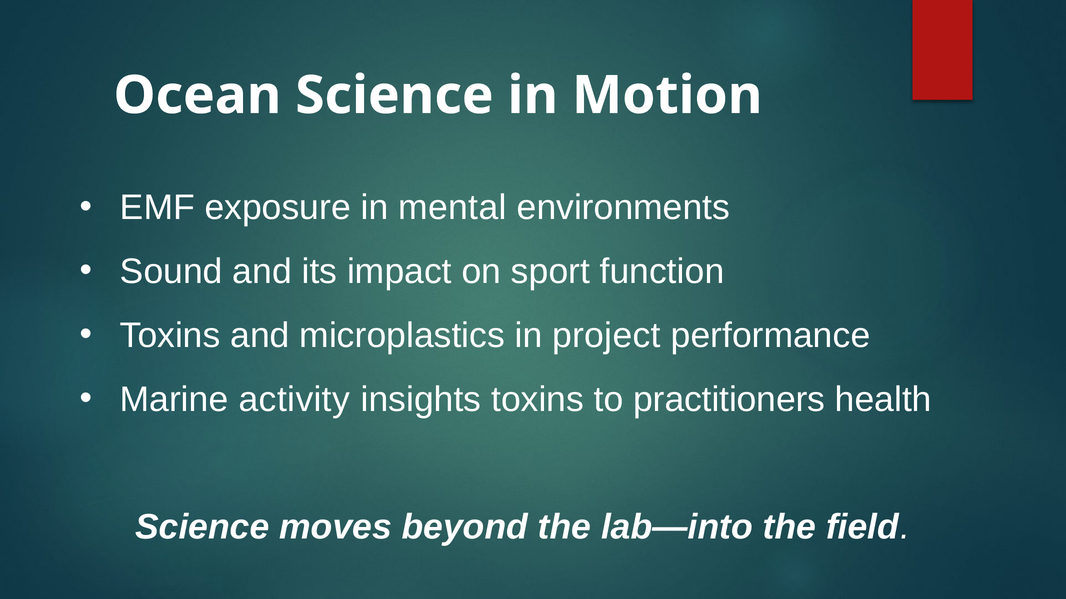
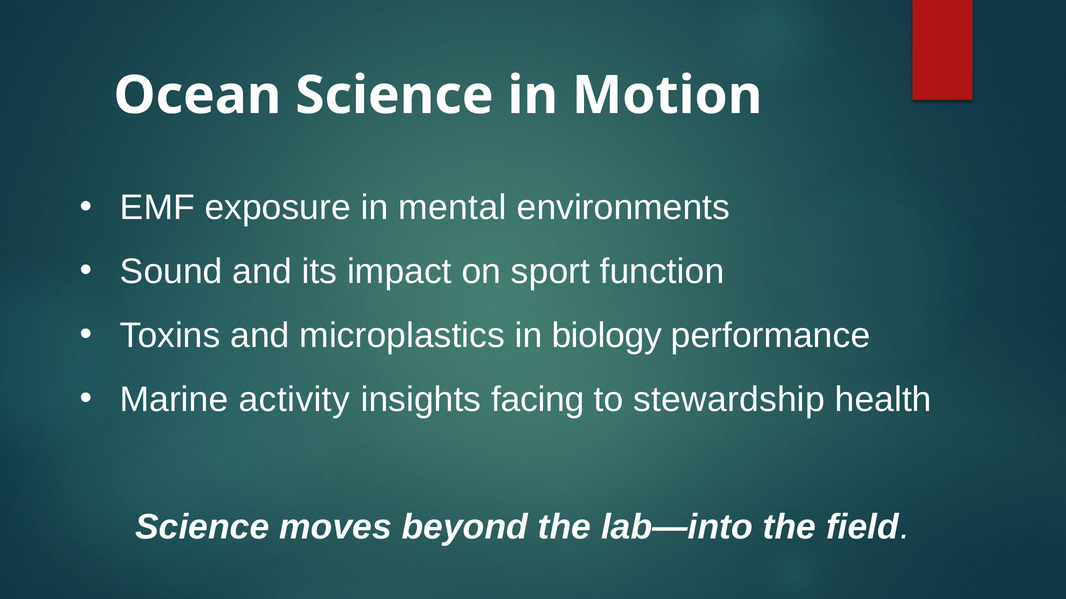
project: project -> biology (607, 336)
insights toxins: toxins -> facing (538, 400)
practitioners: practitioners -> stewardship (729, 400)
